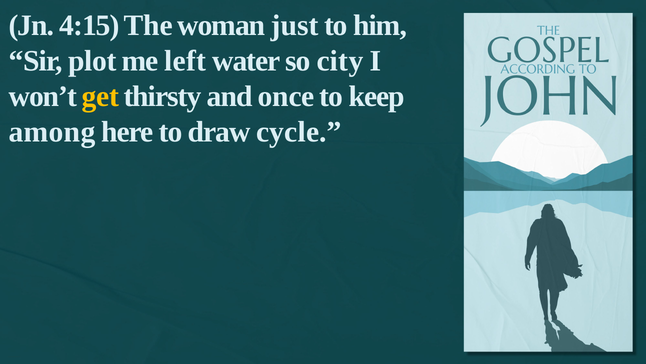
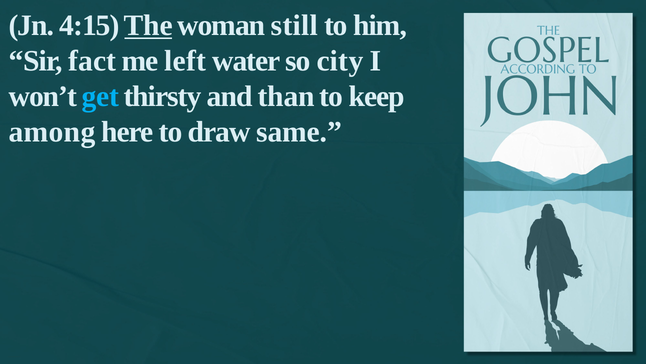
The underline: none -> present (148, 25)
just: just -> still (295, 25)
plot: plot -> fact (92, 61)
get colour: yellow -> light blue (100, 96)
once: once -> than (286, 96)
cycle: cycle -> same (299, 132)
